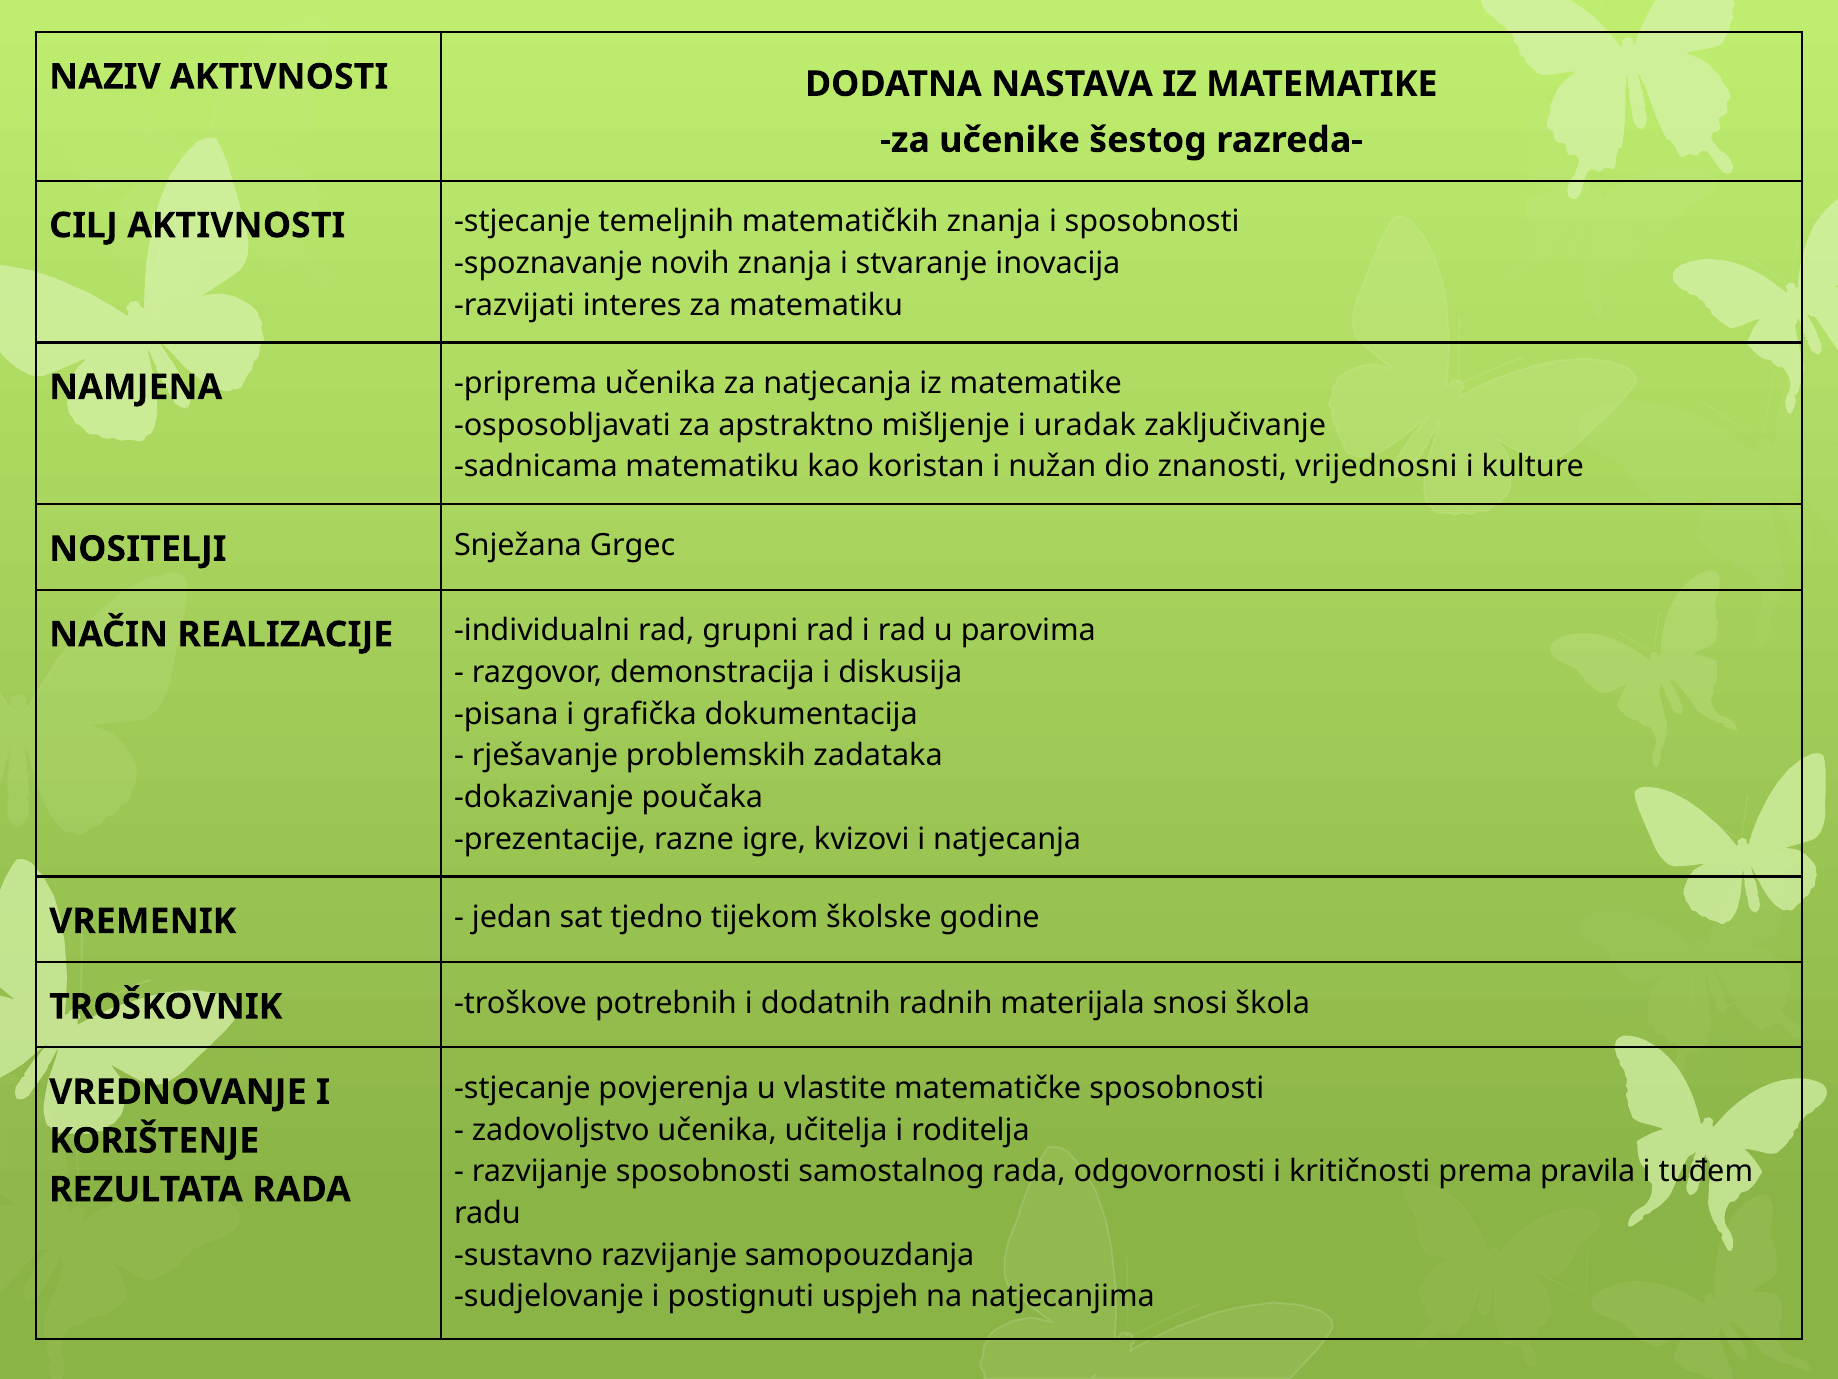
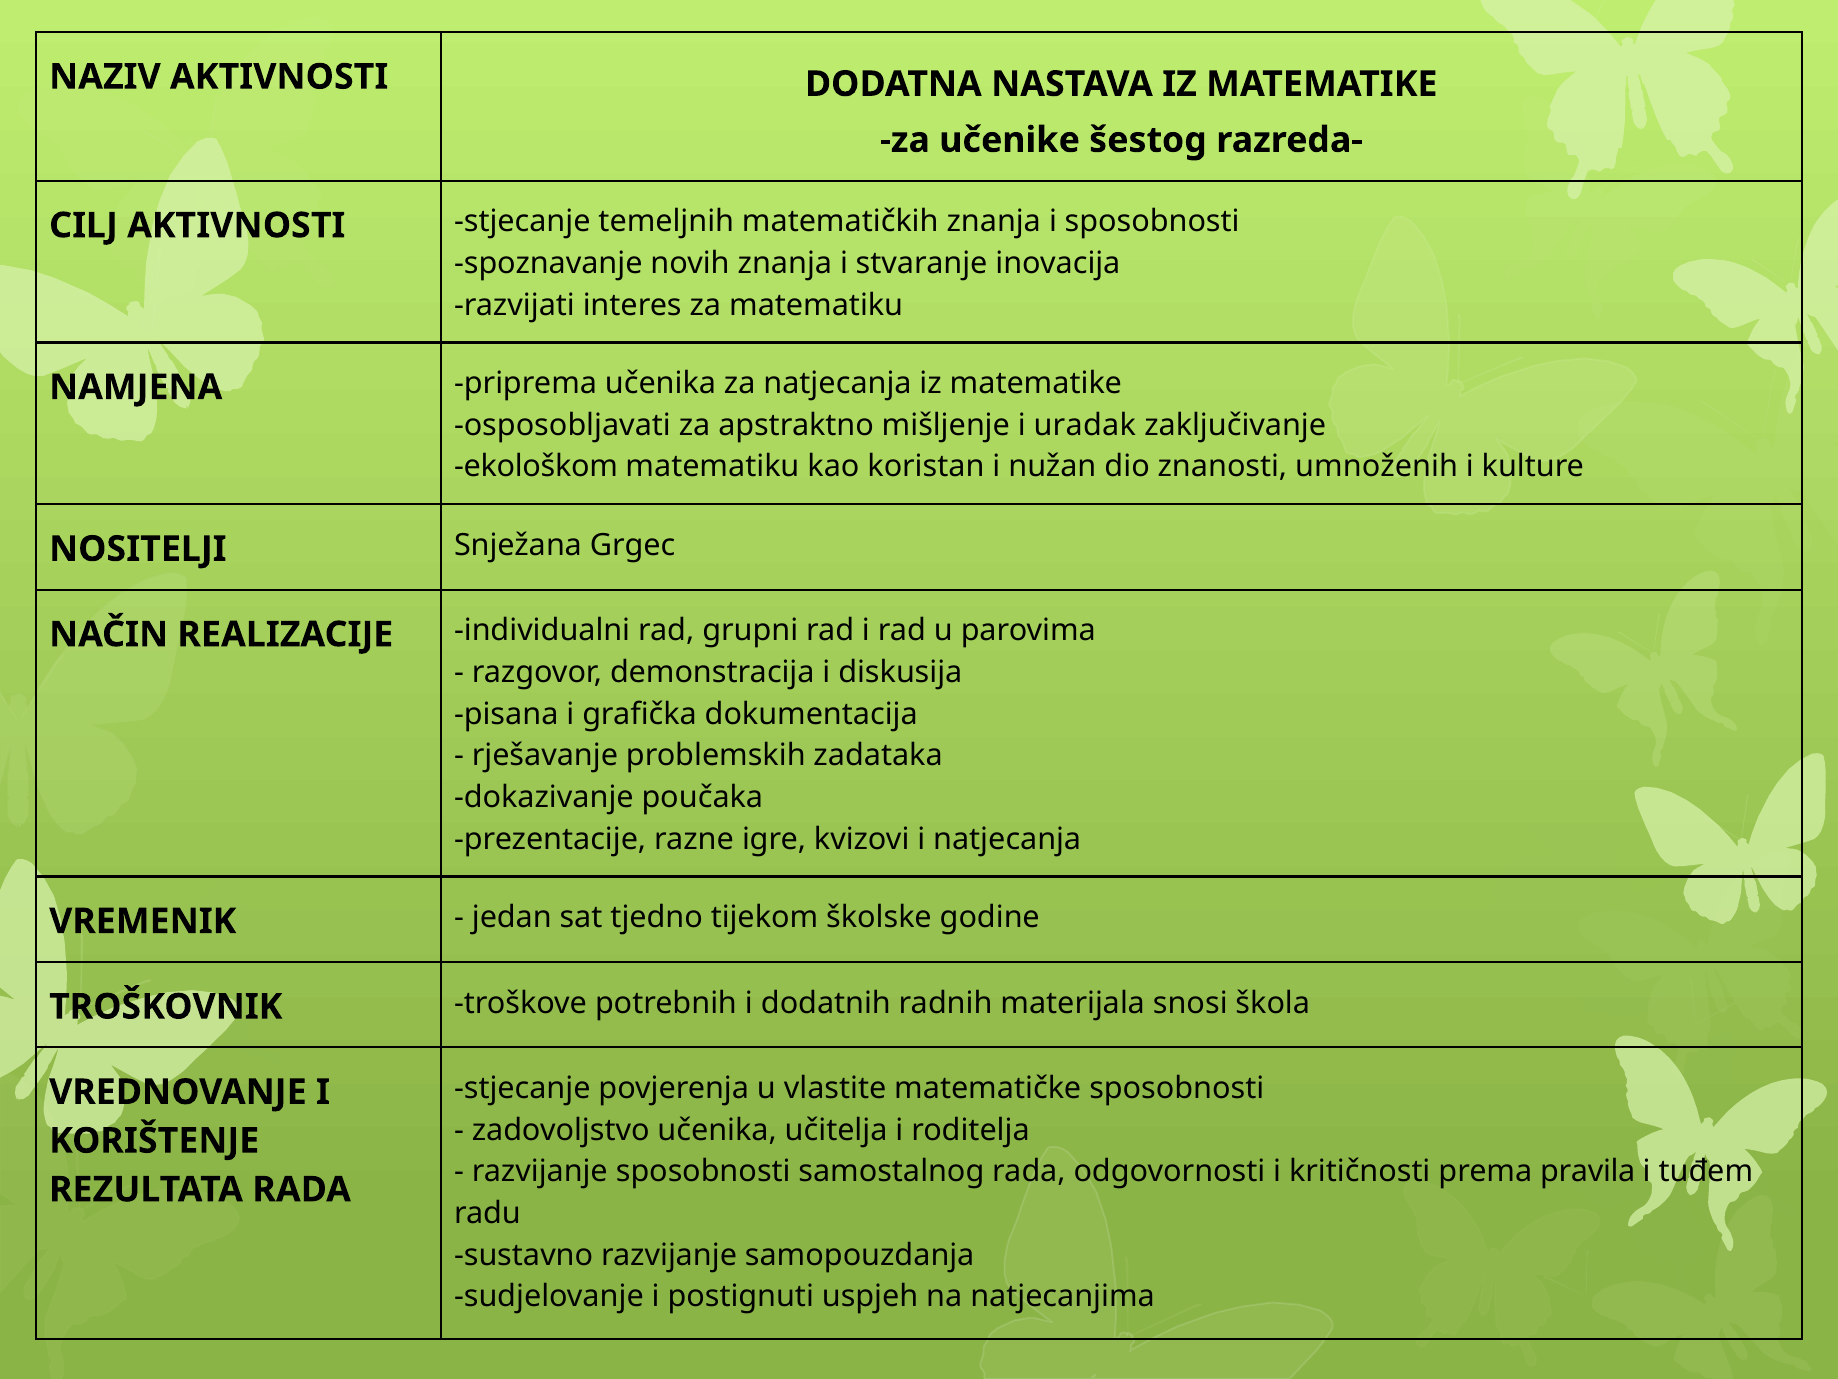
sadnicama: sadnicama -> ekološkom (536, 467)
vrijednosni: vrijednosni -> umnoženih (1377, 467)
